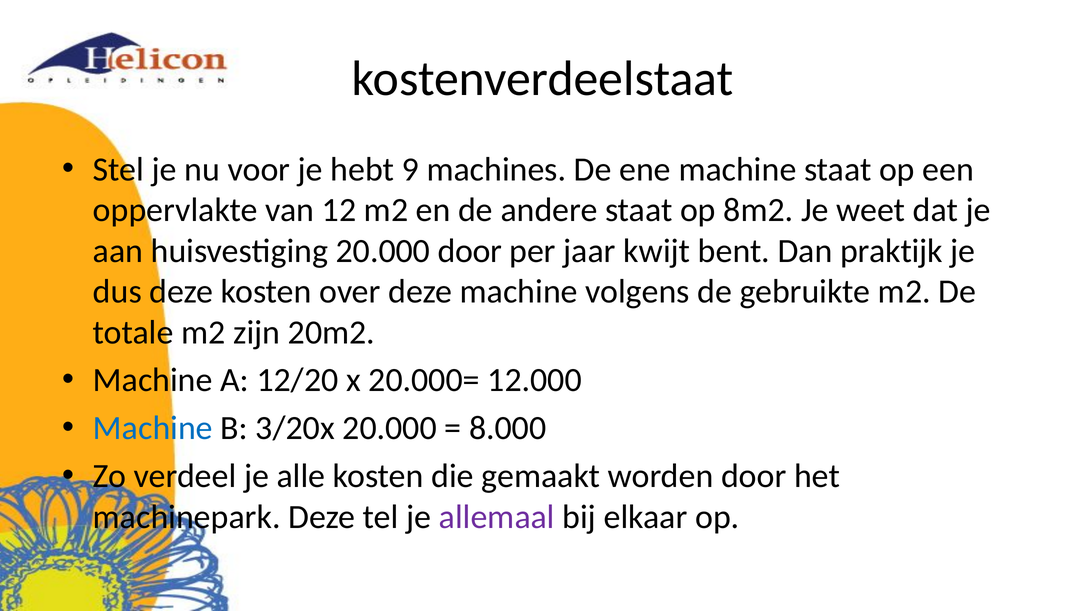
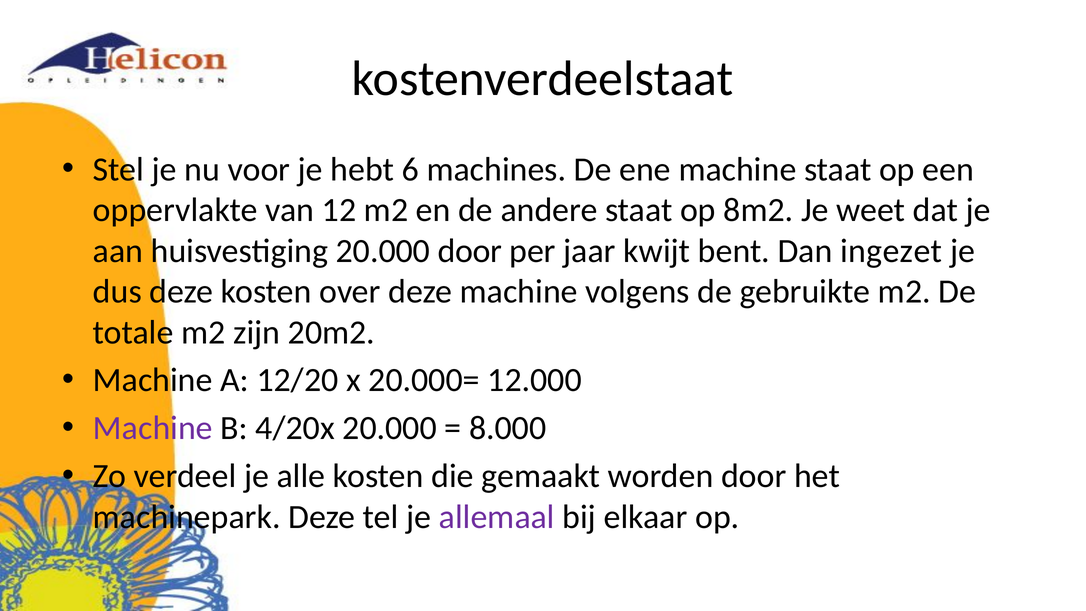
9: 9 -> 6 (410, 169)
praktijk: praktijk -> ingezet (891, 251)
Machine colour: blue -> purple (153, 428)
3/20x: 3/20x -> 4/20x (295, 428)
